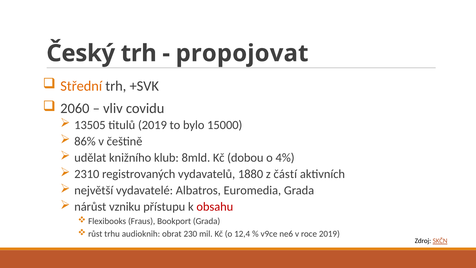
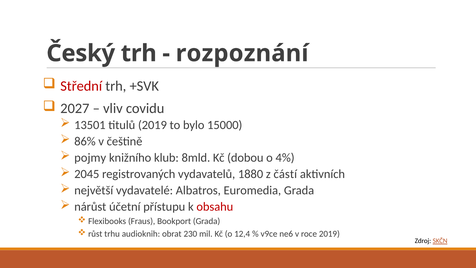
propojovat: propojovat -> rozpoznání (242, 53)
Střední colour: orange -> red (81, 86)
2060: 2060 -> 2027 (75, 108)
13505: 13505 -> 13501 (90, 125)
udělat: udělat -> pojmy (90, 158)
2310: 2310 -> 2045 (87, 174)
vzniku: vzniku -> účetní (125, 207)
